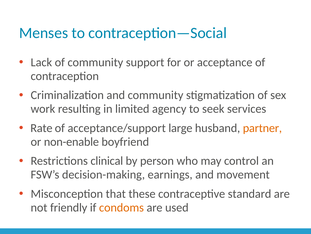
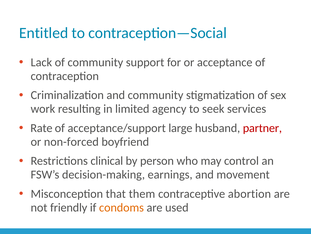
Menses: Menses -> Entitled (44, 33)
partner colour: orange -> red (262, 128)
non-enable: non-enable -> non-forced (71, 141)
these: these -> them (142, 193)
standard: standard -> abortion (249, 193)
